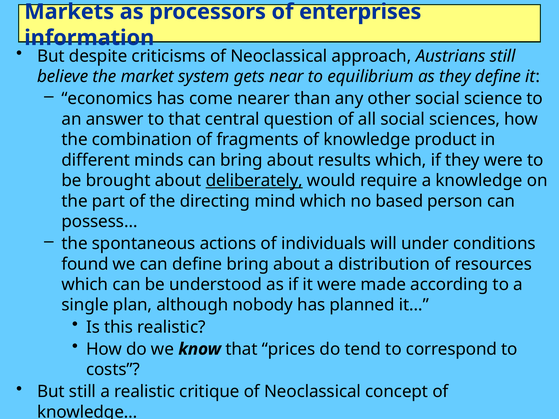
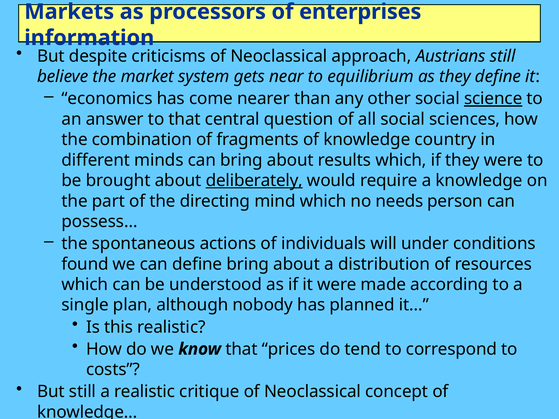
science underline: none -> present (493, 99)
product: product -> country (445, 140)
based: based -> needs (399, 201)
